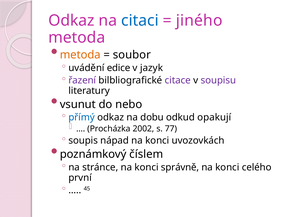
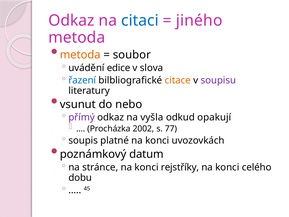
jazyk: jazyk -> slova (152, 68)
řazení colour: purple -> blue (82, 80)
citace colour: purple -> orange (178, 80)
přímý colour: blue -> purple (82, 117)
dobu: dobu -> vyšla (152, 117)
nápad: nápad -> platné (115, 140)
číslem: číslem -> datum (146, 154)
správně: správně -> rejstříky (180, 167)
první: první -> dobu (80, 178)
